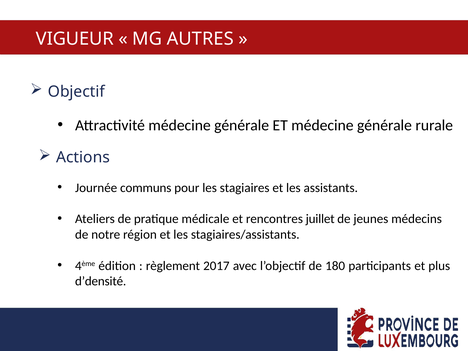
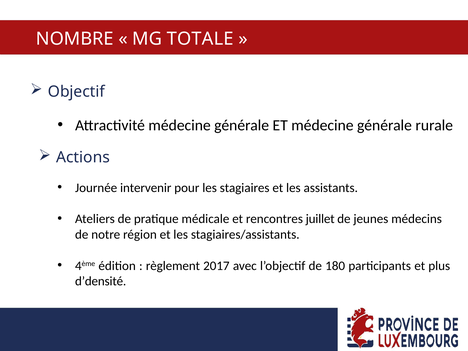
VIGUEUR: VIGUEUR -> NOMBRE (75, 39)
AUTRES: AUTRES -> TOTALE (200, 39)
communs: communs -> intervenir (146, 188)
